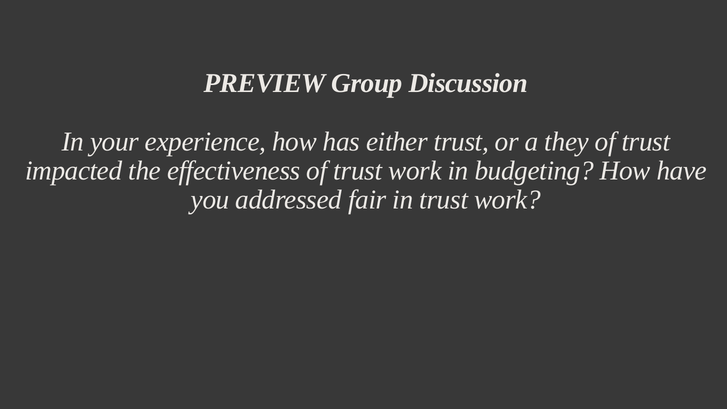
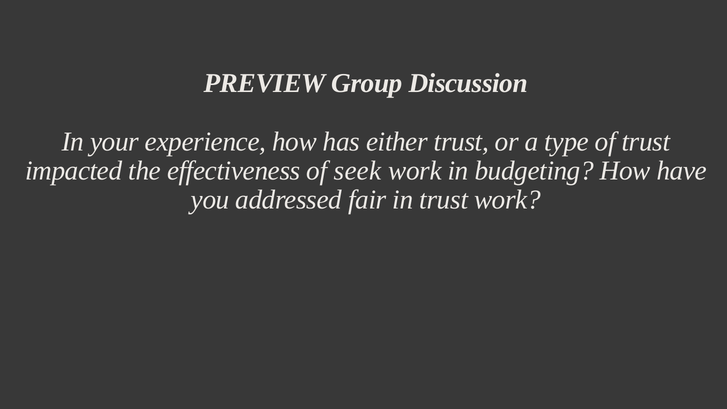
they: they -> type (567, 142)
effectiveness of trust: trust -> seek (358, 171)
